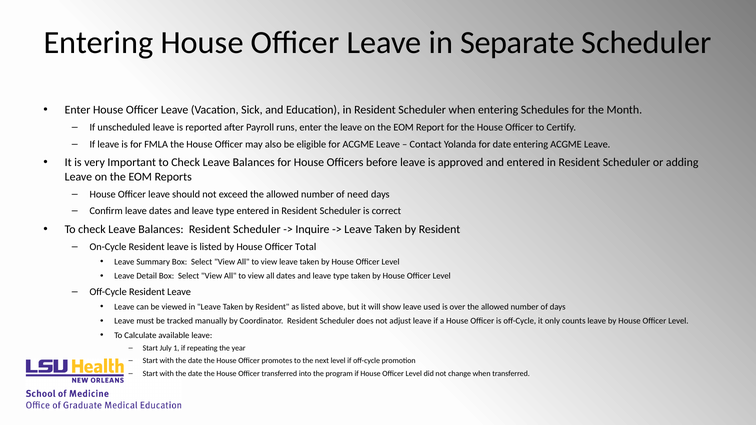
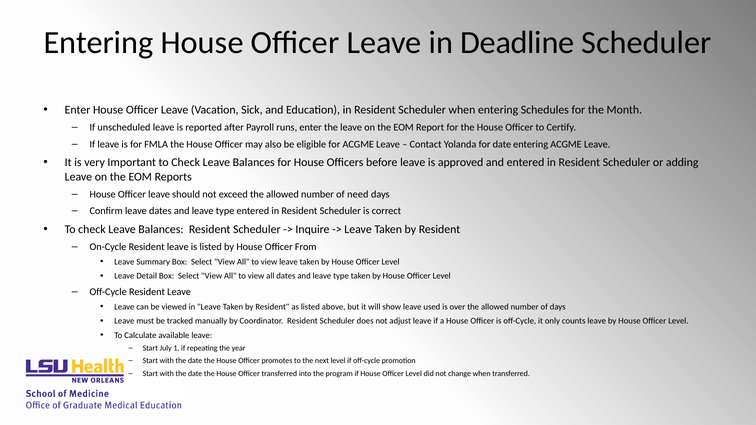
Separate: Separate -> Deadline (517, 42)
Total: Total -> From (306, 247)
